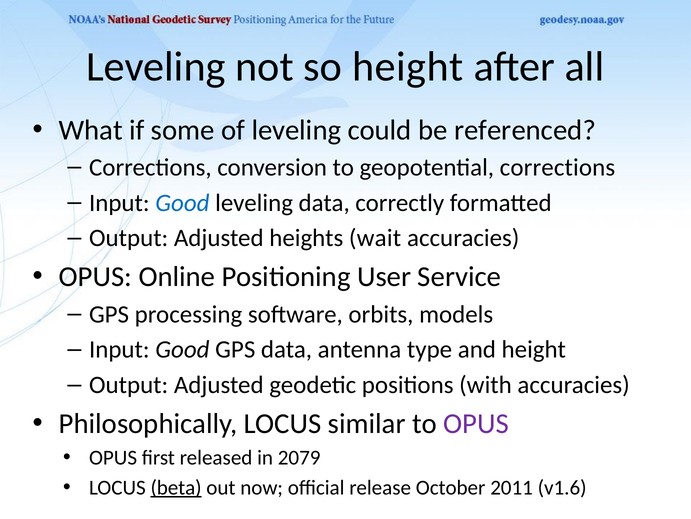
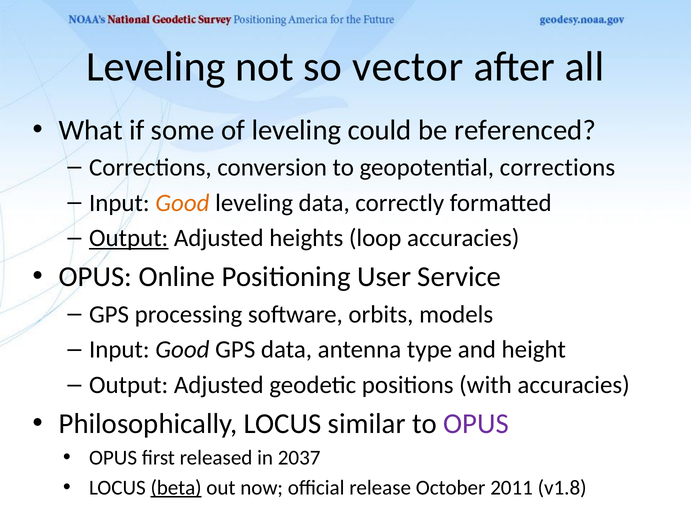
so height: height -> vector (408, 67)
Good colour: blue -> orange (182, 203)
Output underline: none -> present (129, 238)
wait: wait -> loop (375, 238)
2079: 2079 -> 2037 (299, 457)
v1.6: v1.6 -> v1.8 (562, 487)
